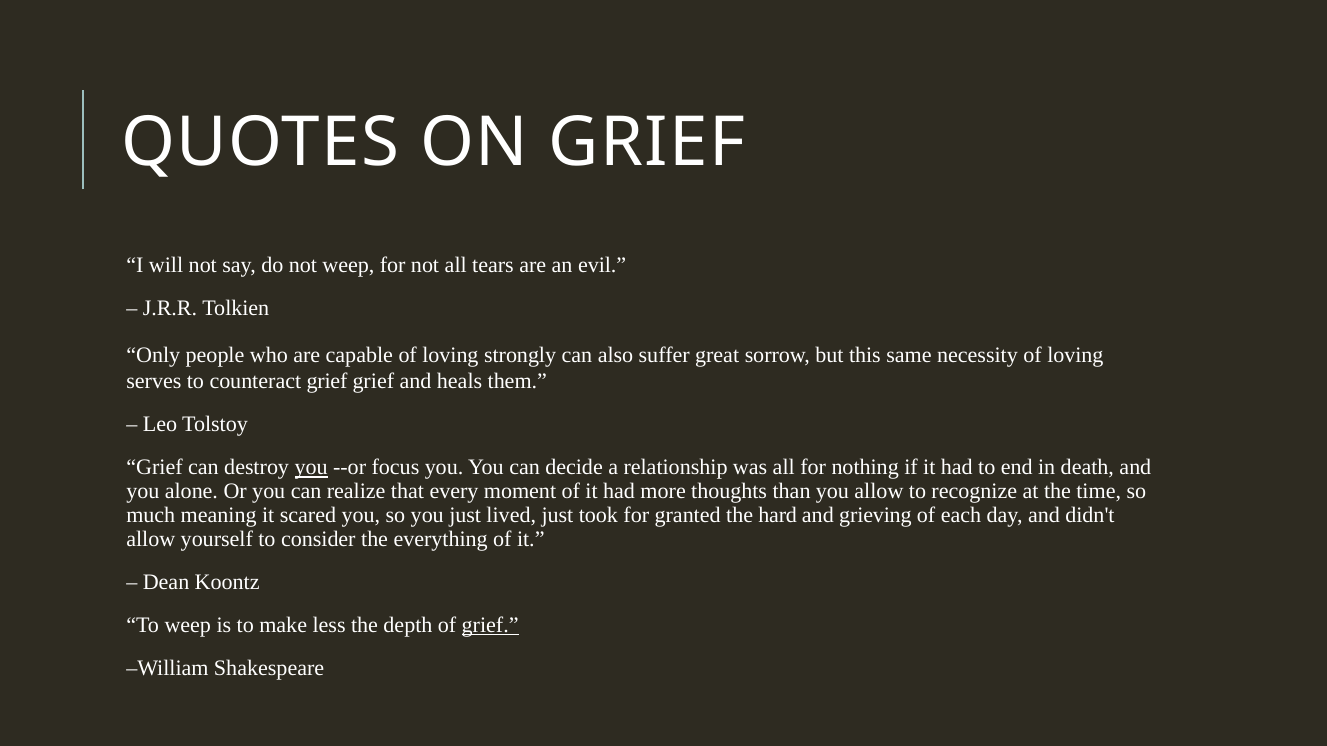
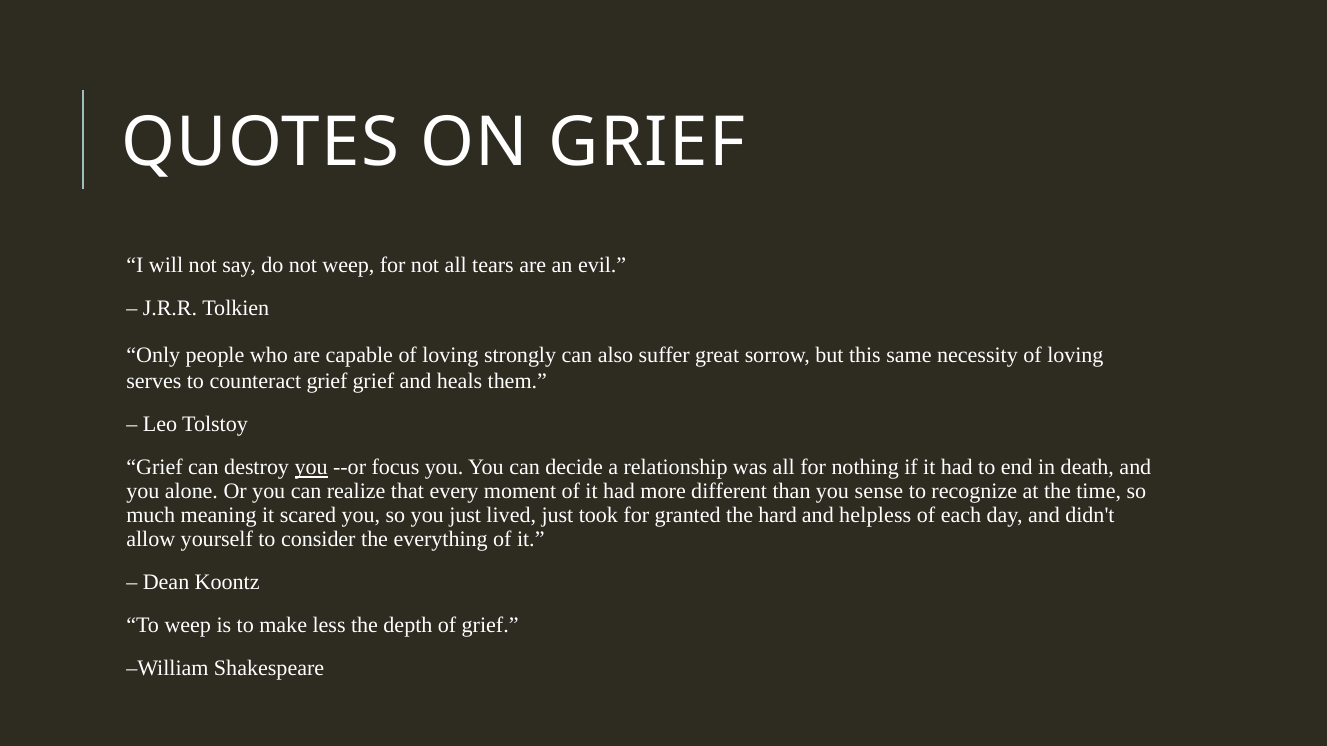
thoughts: thoughts -> different (729, 492)
you allow: allow -> sense (879, 492)
grieving: grieving -> helpless (875, 515)
grief underline: present -> none (490, 626)
